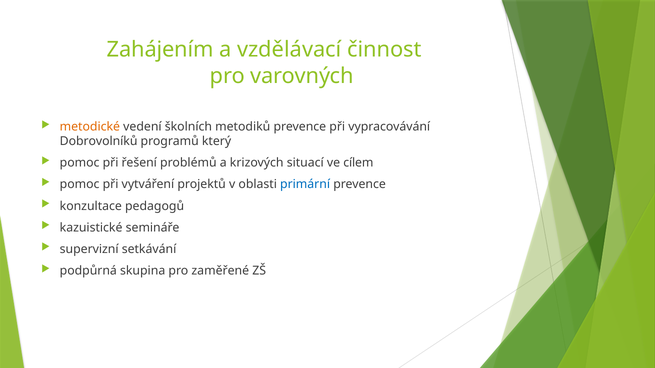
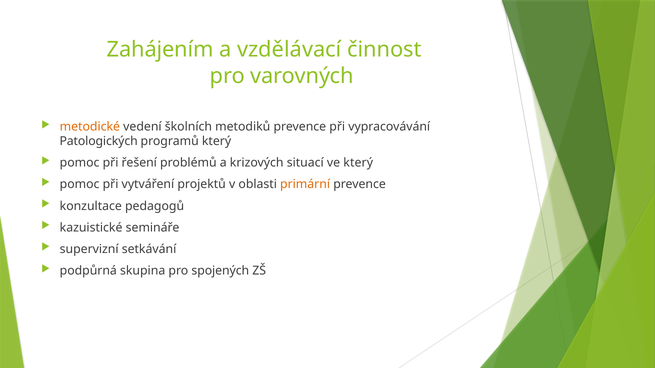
Dobrovolníků: Dobrovolníků -> Patologických (99, 142)
ve cílem: cílem -> který (358, 163)
primární colour: blue -> orange (305, 185)
zaměřené: zaměřené -> spojených (220, 271)
